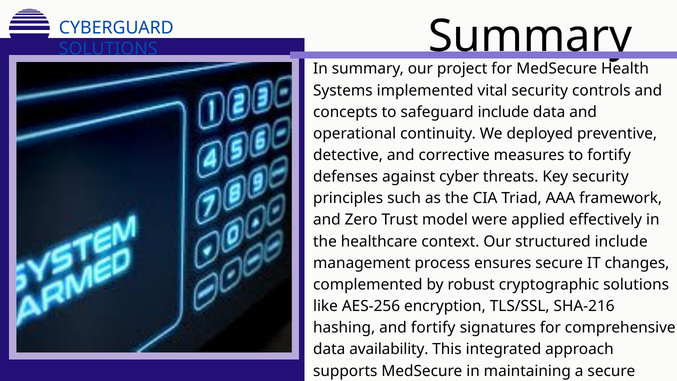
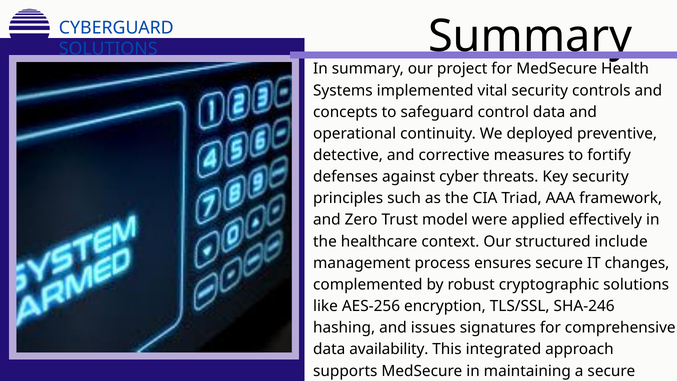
safeguard include: include -> control (503, 112)
SHA-216: SHA-216 -> SHA-246 (584, 306)
and fortify: fortify -> issues (433, 328)
